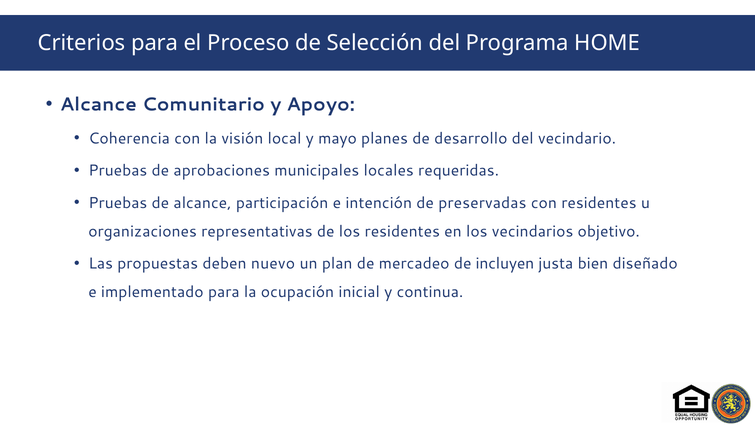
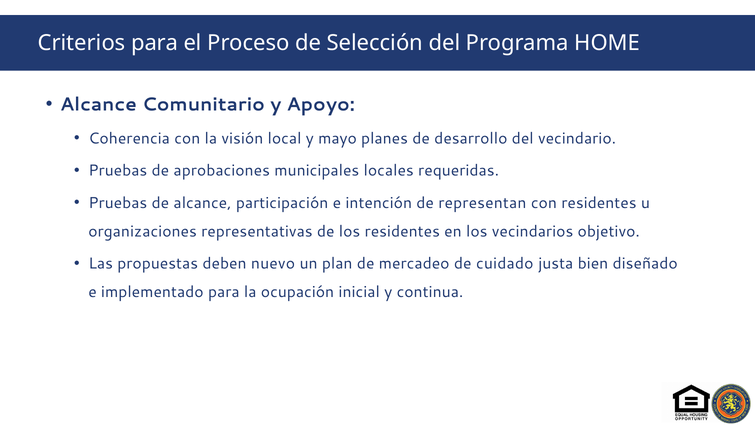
preservadas: preservadas -> representan (482, 203)
incluyen: incluyen -> cuidado (505, 264)
